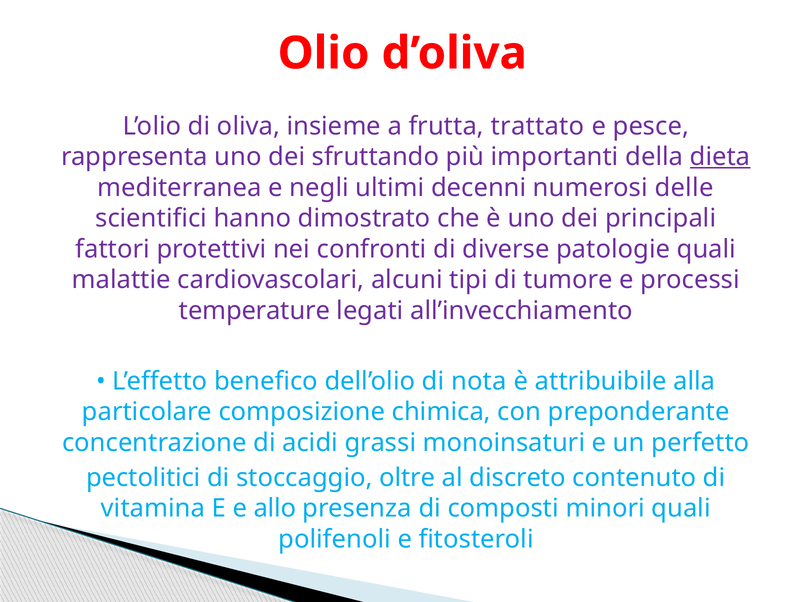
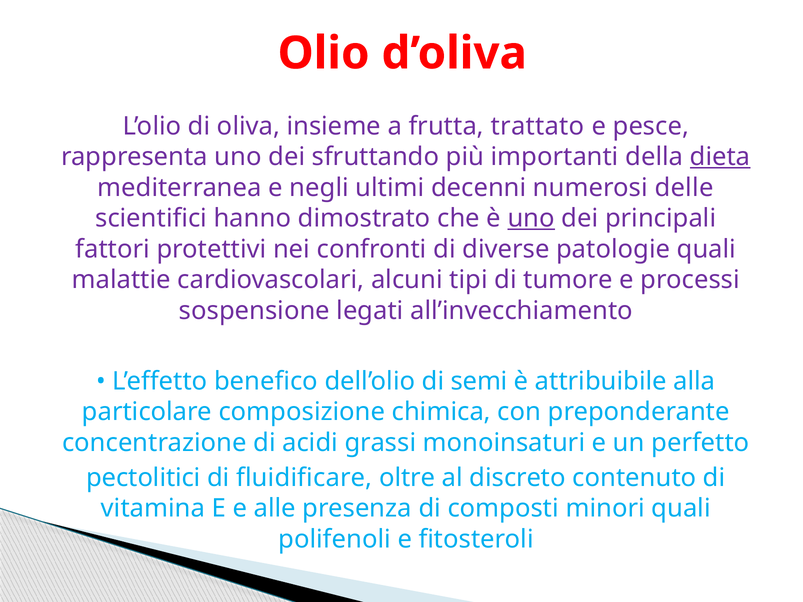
uno underline: none -> present (531, 218)
temperature: temperature -> sospensione (254, 311)
nota: nota -> semi (479, 381)
stoccaggio: stoccaggio -> fluidificare (304, 478)
allo: allo -> alle (275, 509)
